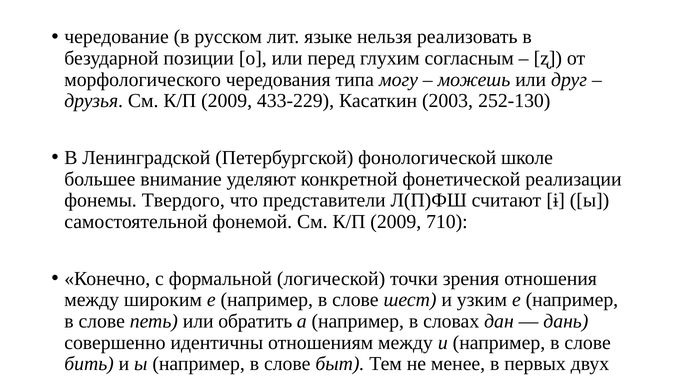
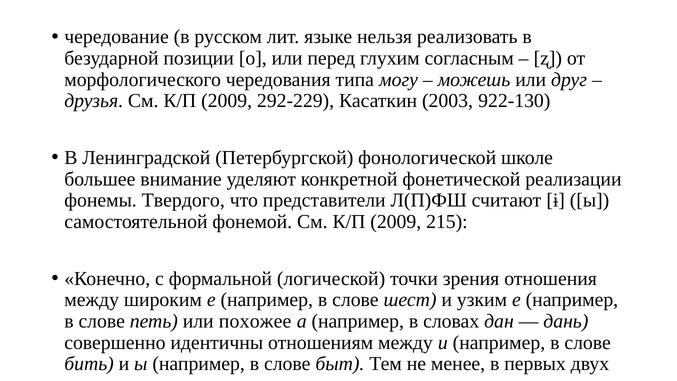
433-229: 433-229 -> 292-229 (296, 101)
252-130: 252-130 -> 922-130 (514, 101)
710: 710 -> 215 (447, 222)
обратить: обратить -> похожее (255, 321)
